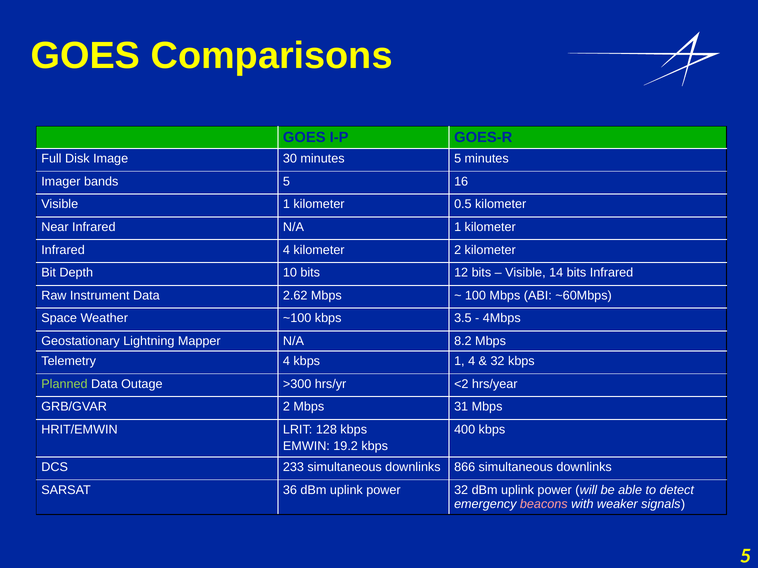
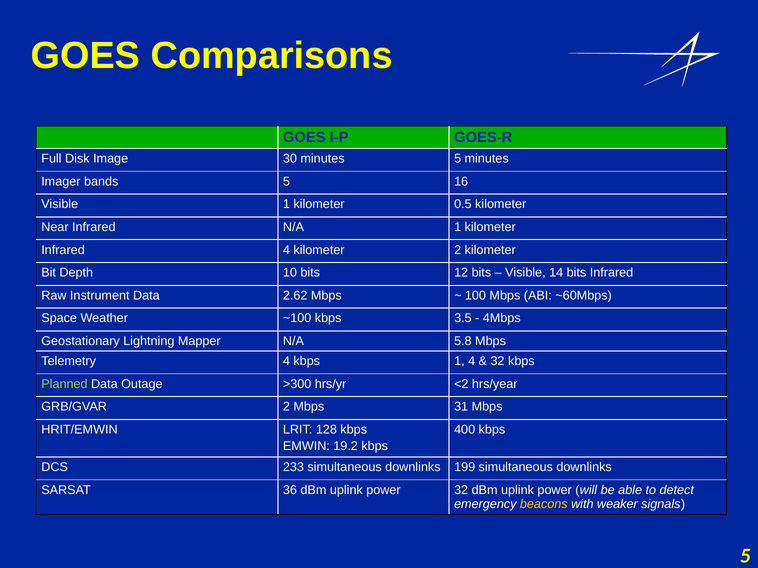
8.2: 8.2 -> 5.8 (463, 341)
866: 866 -> 199 (465, 468)
beacons colour: pink -> yellow (544, 504)
